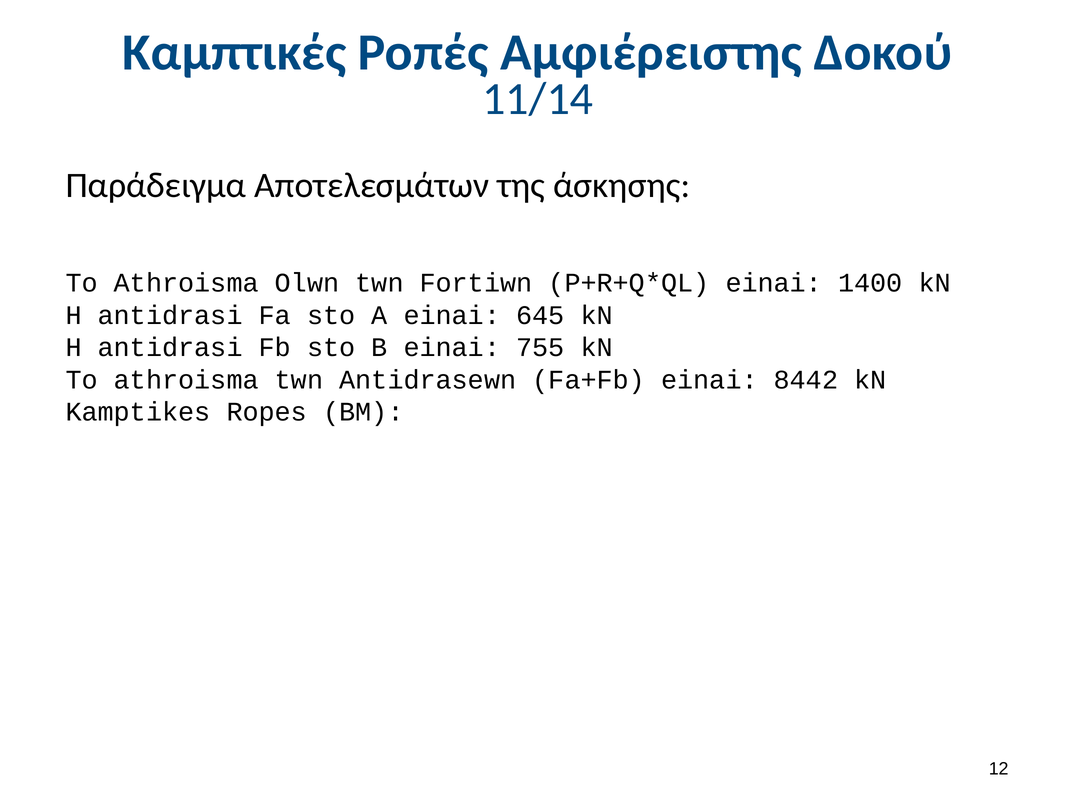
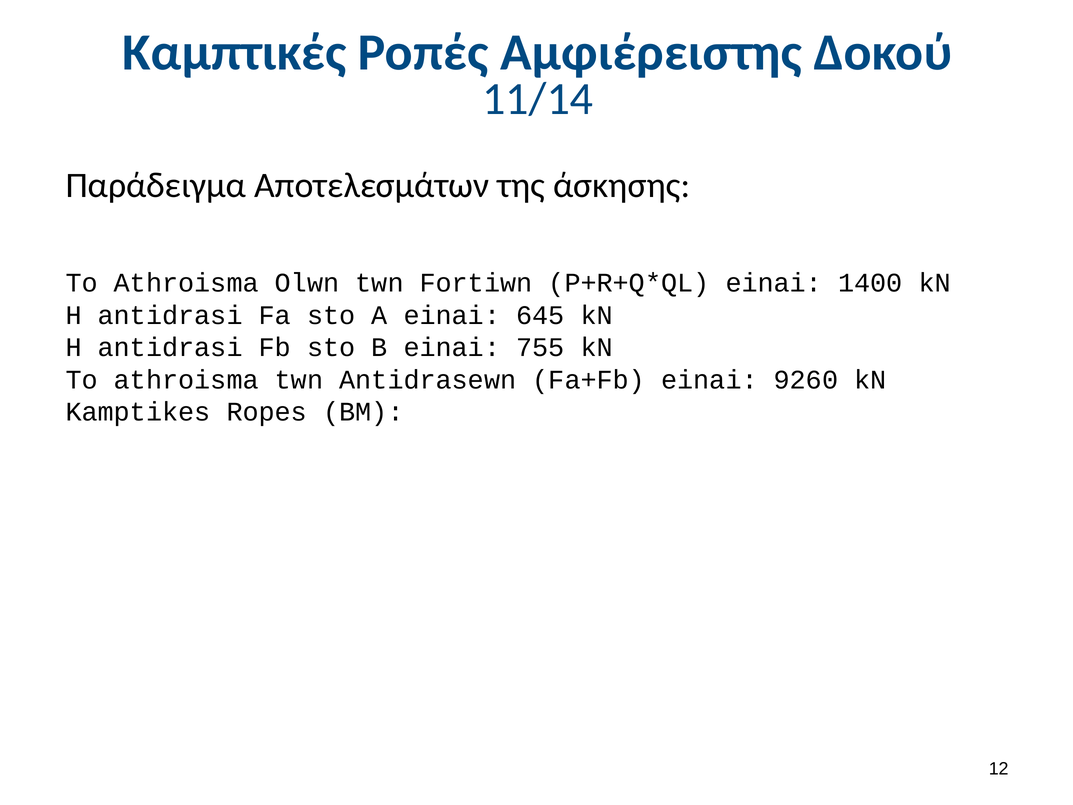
8442: 8442 -> 9260 (806, 380)
